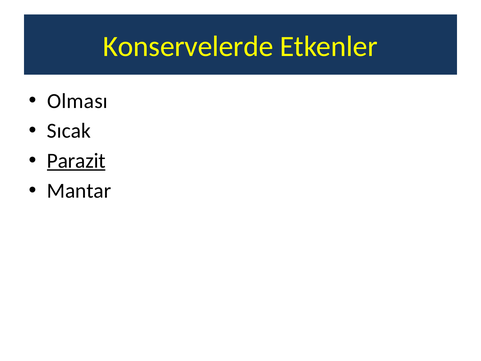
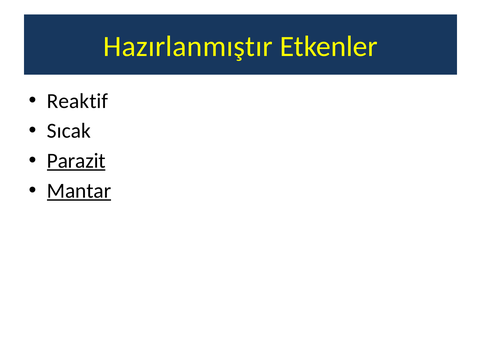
Konservelerde: Konservelerde -> Hazırlanmıştır (188, 47)
Olması: Olması -> Reaktif (78, 101)
Mantar underline: none -> present (79, 191)
